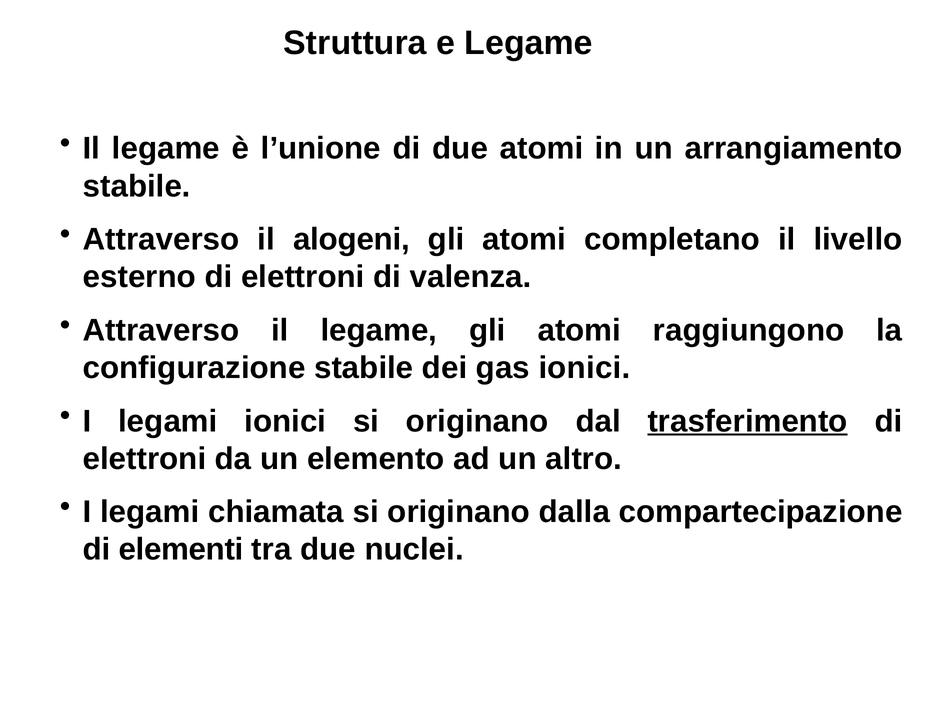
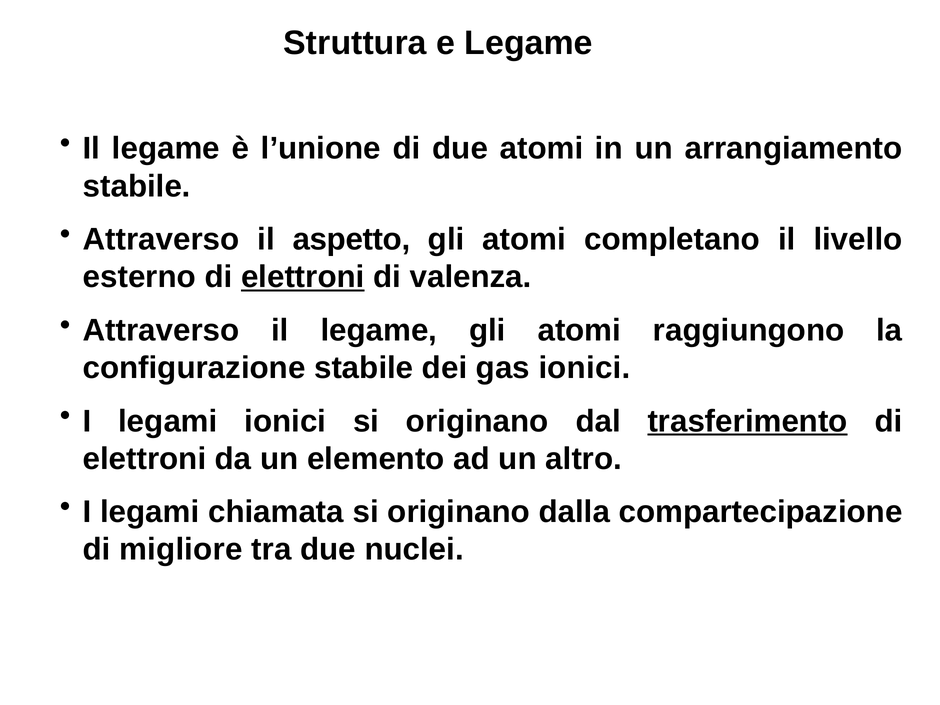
alogeni: alogeni -> aspetto (351, 239)
elettroni underline: none -> present (303, 277)
elementi: elementi -> migliore (181, 550)
